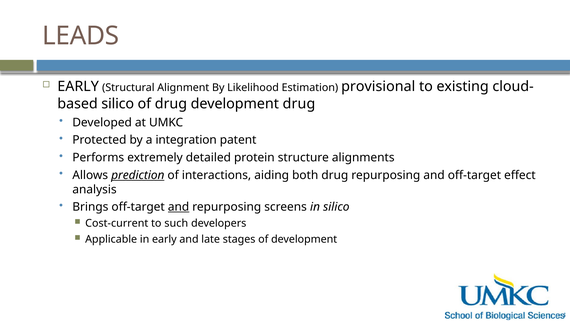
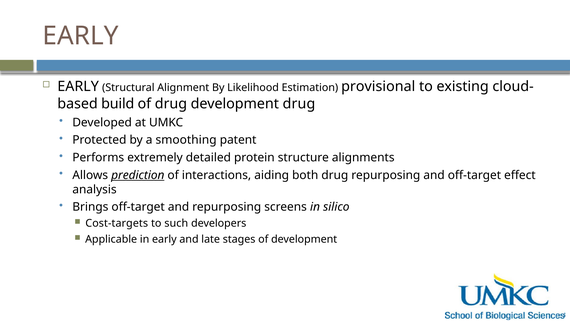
LEADS: LEADS -> EARLY (81, 36)
silico: silico -> build (118, 104)
integration: integration -> smoothing (186, 140)
and underline: present -> none (179, 207)
Cost-current: Cost-current -> Cost-targets (117, 223)
